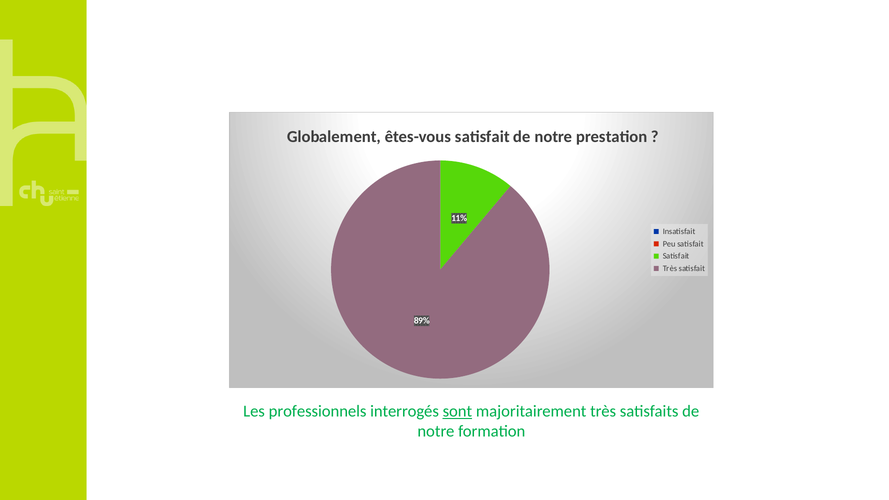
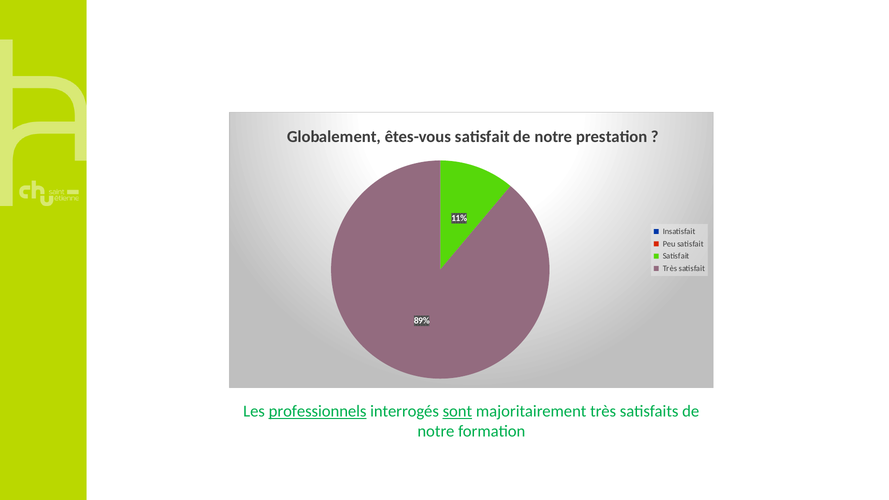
professionnels underline: none -> present (318, 411)
